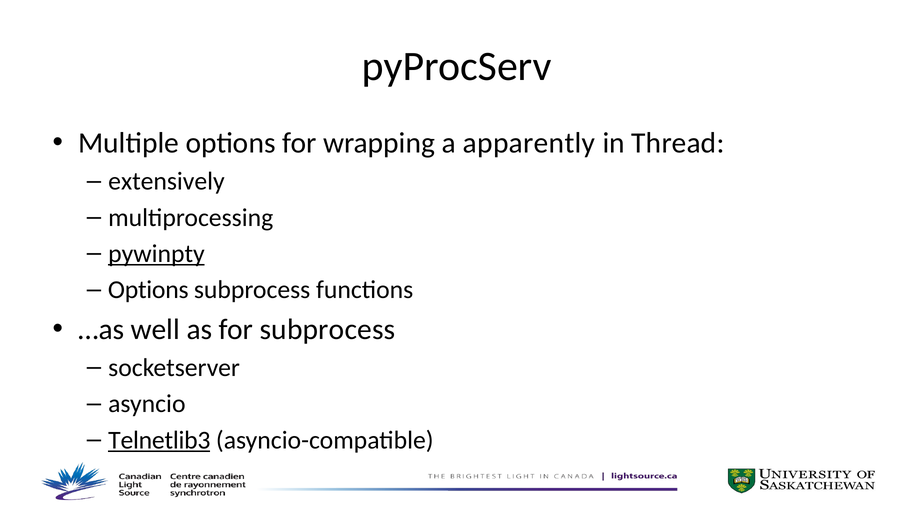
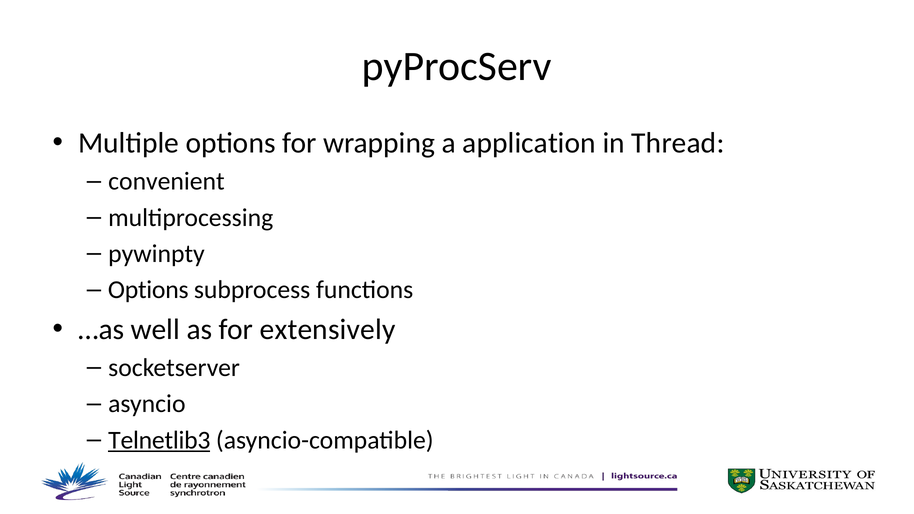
apparently: apparently -> application (529, 143)
extensively: extensively -> convenient (166, 181)
pywinpty underline: present -> none (156, 254)
for subprocess: subprocess -> extensively (328, 330)
